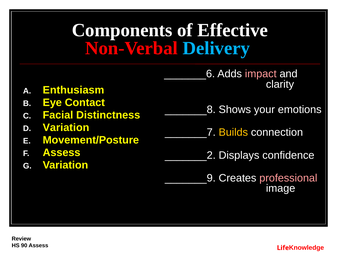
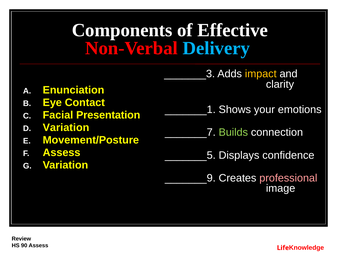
_______6: _______6 -> _______3 (190, 74)
impact colour: pink -> yellow (261, 74)
Enthusiasm: Enthusiasm -> Enunciation (74, 90)
_______8: _______8 -> _______1 (190, 110)
Distinctness: Distinctness -> Presentation (108, 115)
Builds colour: yellow -> light green (233, 132)
_______2: _______2 -> _______5 (190, 155)
